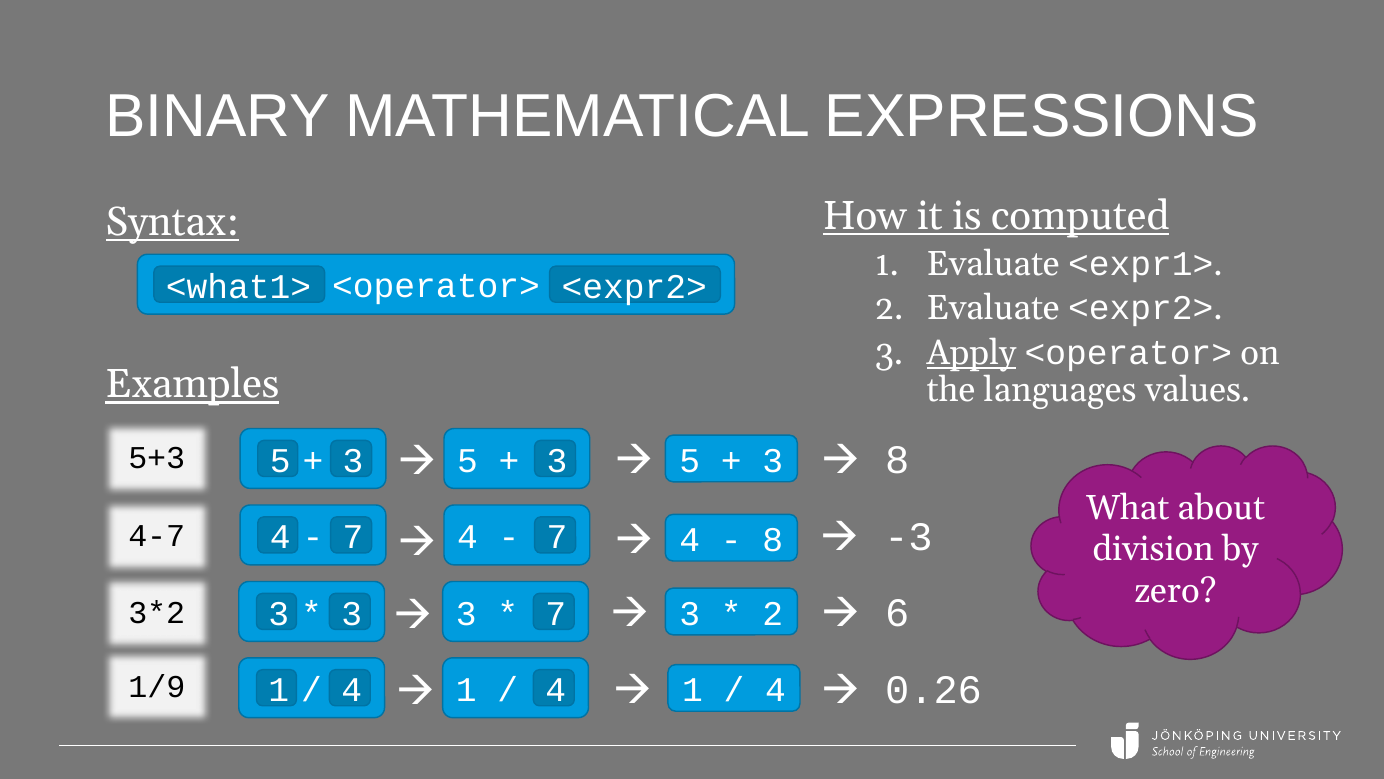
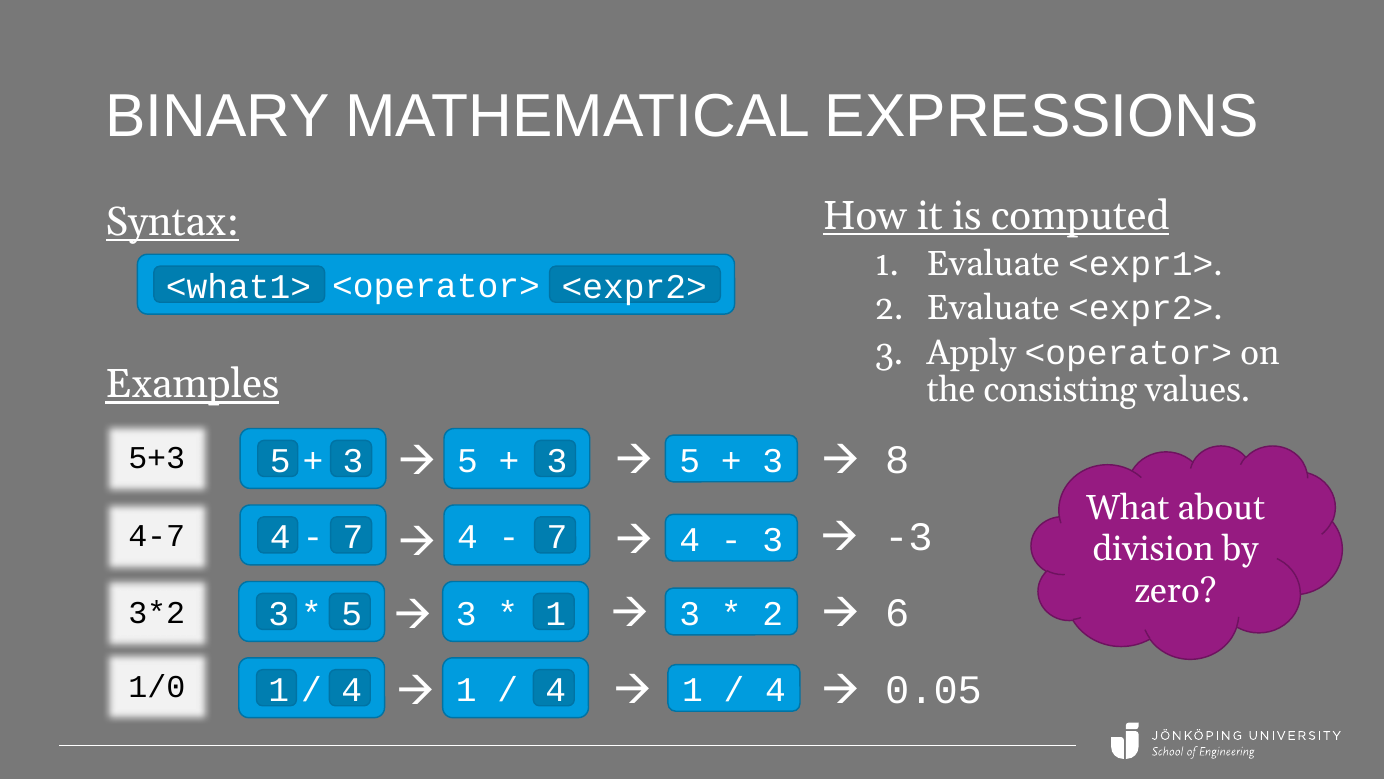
Apply underline: present -> none (971, 353)
languages: languages -> consisting (1060, 390)
8: 8 -> 3 (773, 540)
3 3: 3 -> 5 (352, 613)
7: 7 -> 1 (556, 613)
1/9: 1/9 -> 1/0 (157, 686)
0.26: 0.26 -> 0.05 (934, 689)
